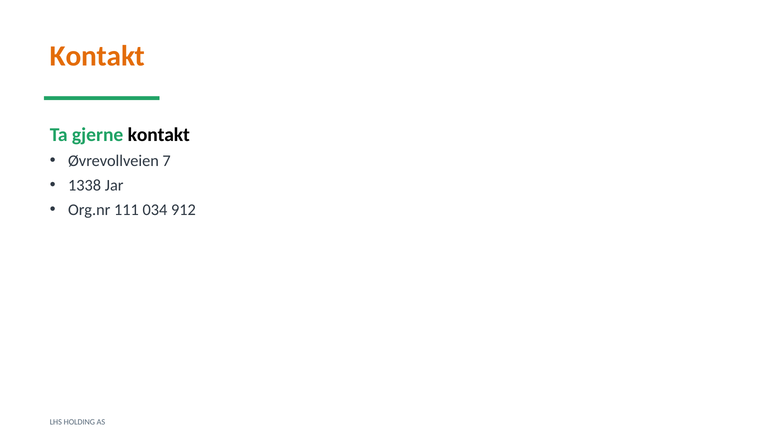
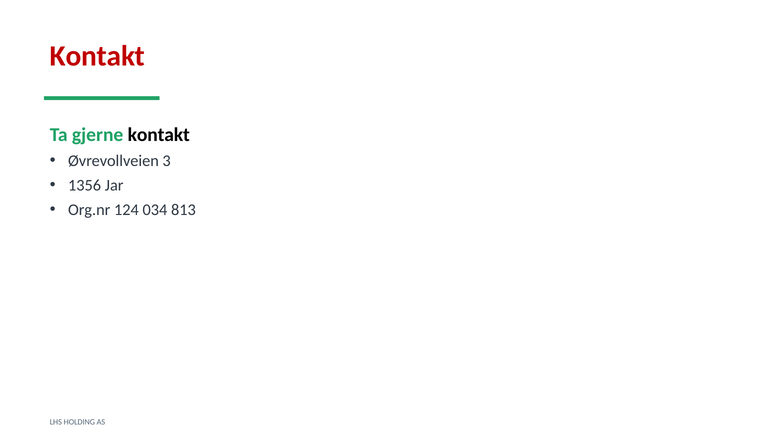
Kontakt colour: orange -> red (97, 56)
7: 7 -> 3 (167, 161)
1338: 1338 -> 1356 (85, 185)
111: 111 -> 124 (126, 210)
912: 912 -> 813 (183, 210)
